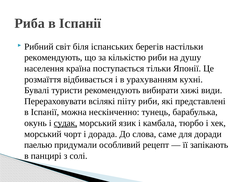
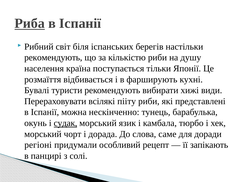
Риба underline: none -> present (30, 23)
урахуванням: урахуванням -> фарширують (152, 80)
паелью: паелью -> регіоні (38, 145)
